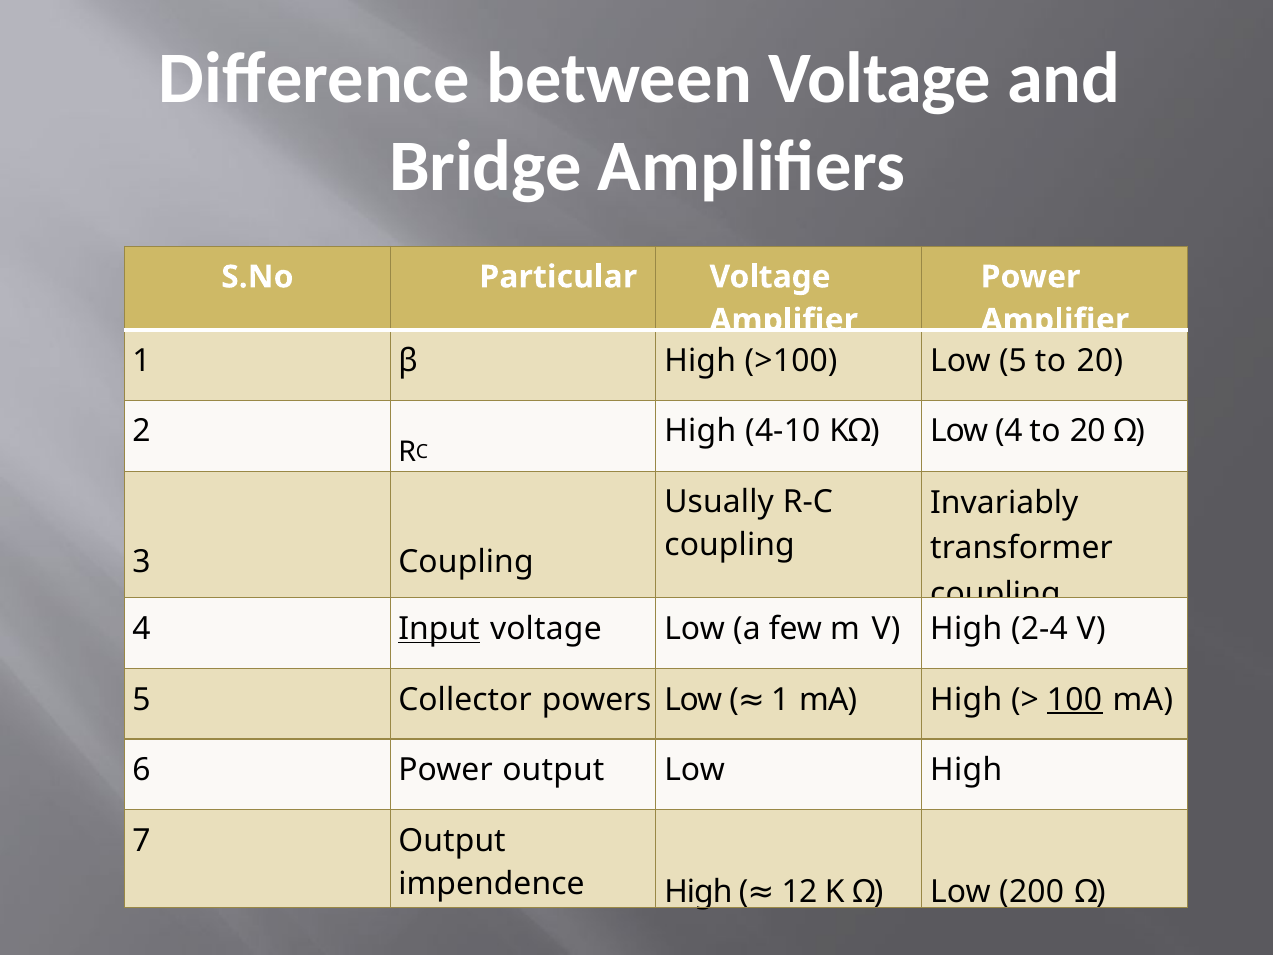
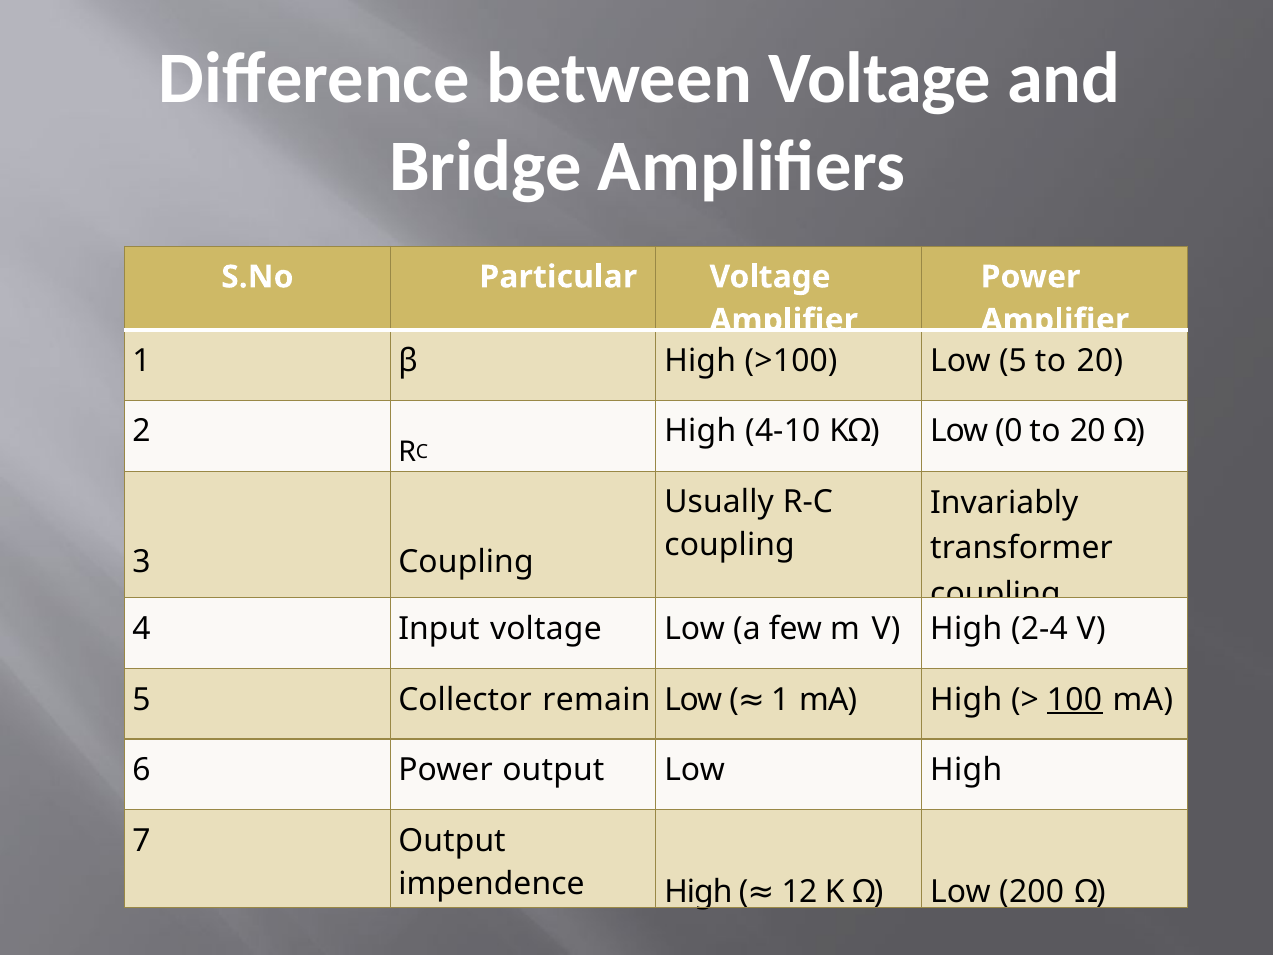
Low 4: 4 -> 0 (1009, 431)
Input underline: present -> none (439, 629)
powers: powers -> remain (596, 699)
